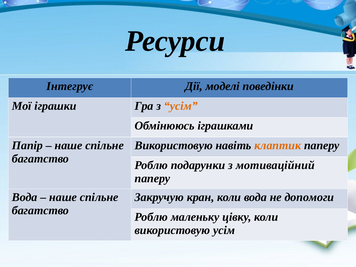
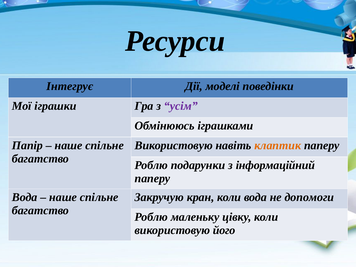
усім colour: orange -> purple (181, 106)
мотиваційний: мотиваційний -> інформаційний (275, 165)
використовую усім: усім -> його (224, 230)
